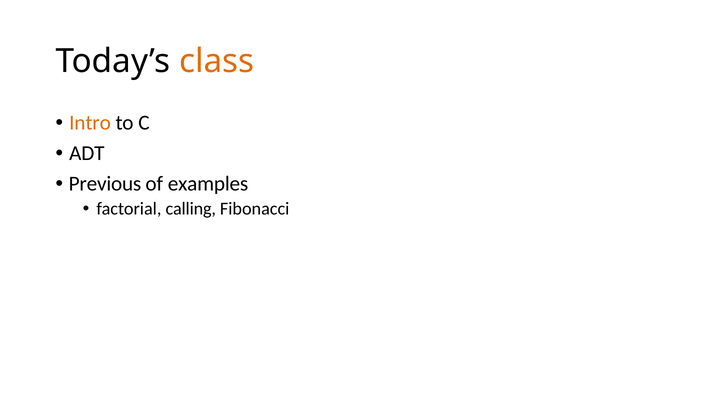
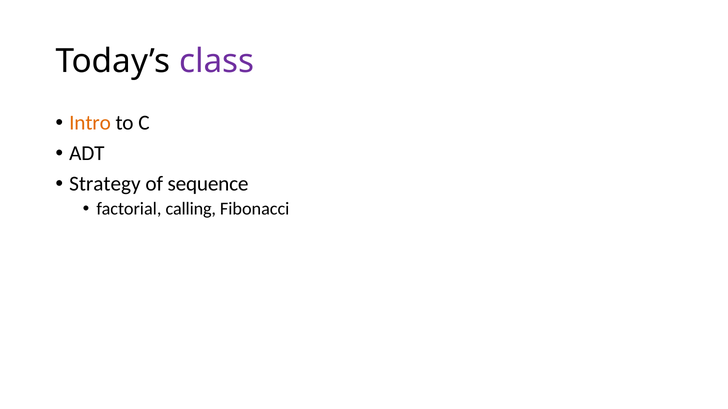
class colour: orange -> purple (217, 61)
Previous: Previous -> Strategy (105, 184)
examples: examples -> sequence (208, 184)
